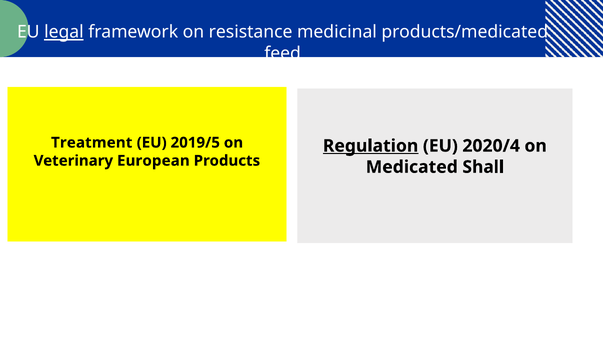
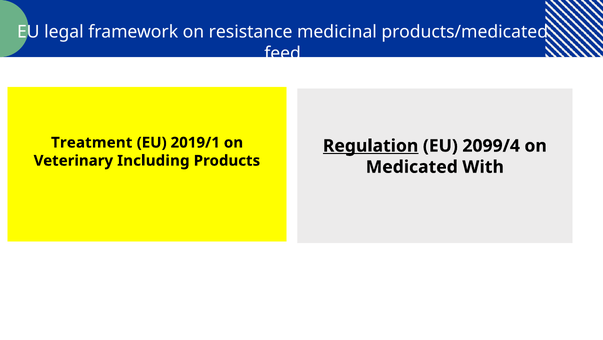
legal underline: present -> none (64, 32)
2019/5: 2019/5 -> 2019/1 (195, 143)
2020/4: 2020/4 -> 2099/4 (491, 146)
European: European -> Including (153, 161)
Shall: Shall -> With (483, 167)
